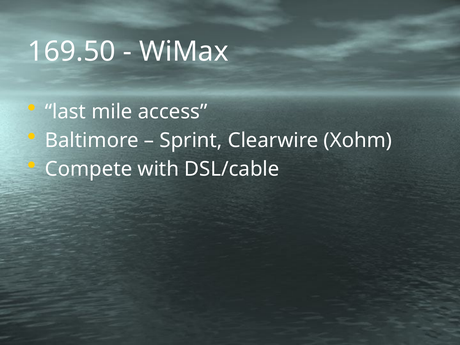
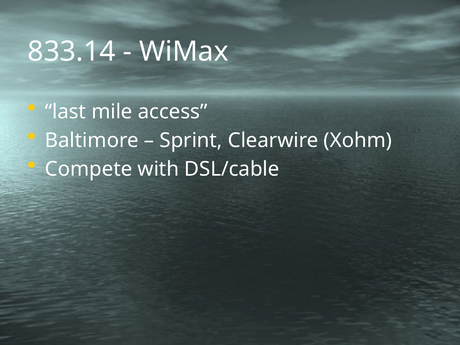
169.50: 169.50 -> 833.14 (72, 51)
